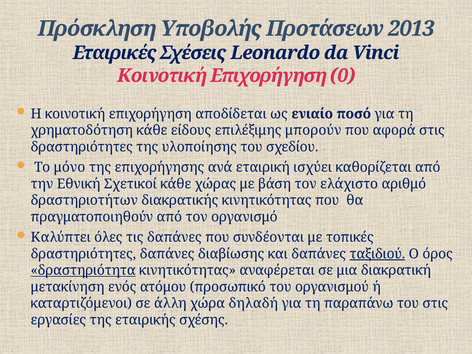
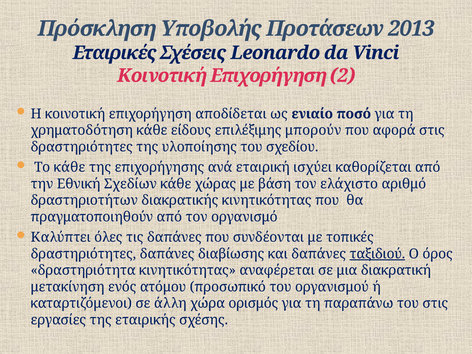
0: 0 -> 2 (343, 76)
Το μόνο: μόνο -> κάθε (69, 167)
Σχετικοί: Σχετικοί -> Σχεδίων (130, 184)
δραστηριότητα underline: present -> none (83, 270)
δηλαδή: δηλαδή -> ορισμός (253, 303)
